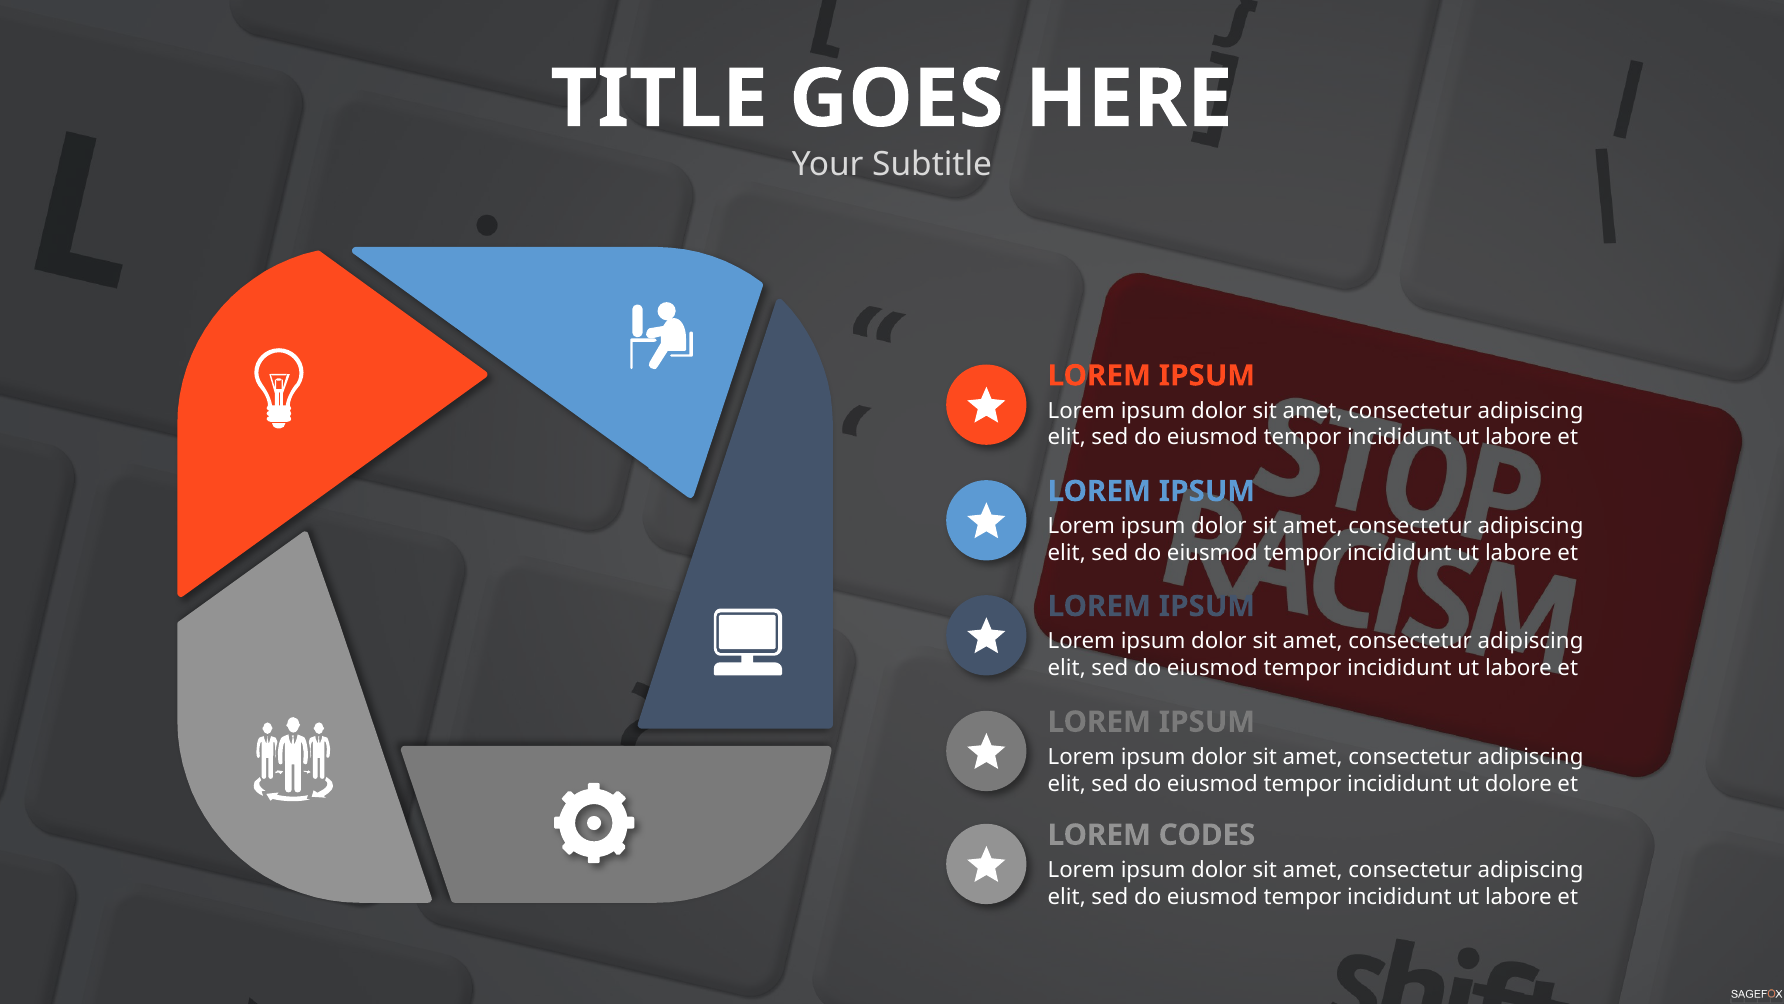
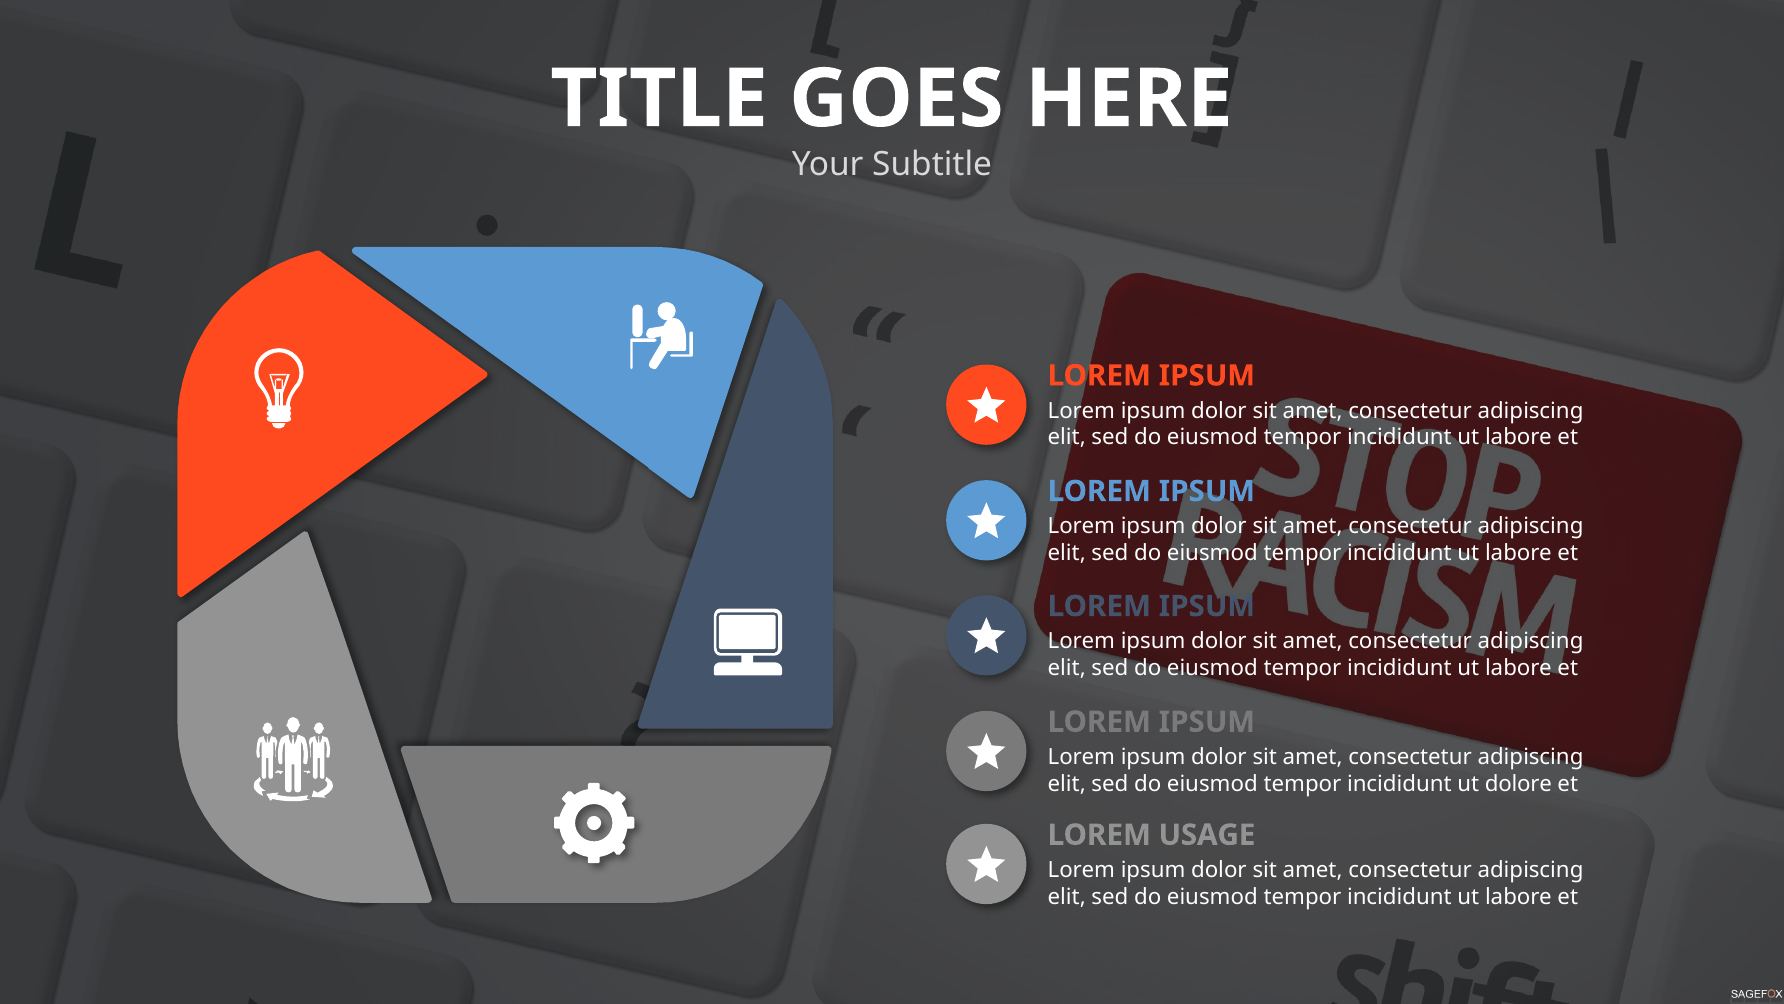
CODES: CODES -> USAGE (1207, 835)
